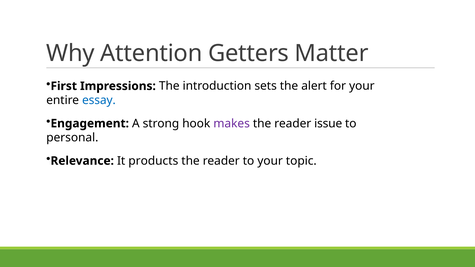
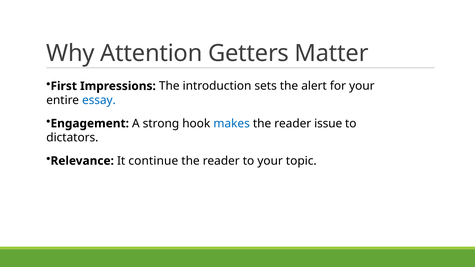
makes colour: purple -> blue (232, 124)
personal: personal -> dictators (72, 138)
products: products -> continue (153, 161)
